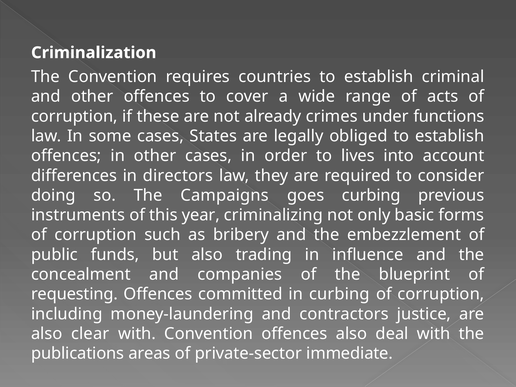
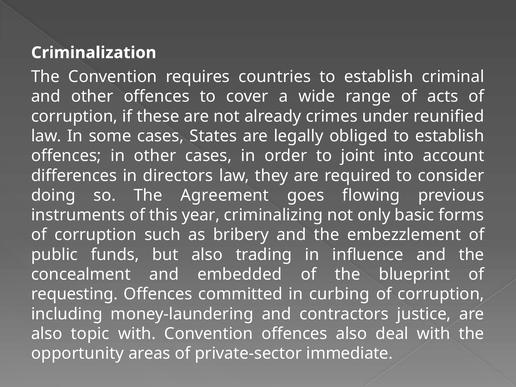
functions: functions -> reunified (449, 116)
lives: lives -> joint (358, 156)
Campaigns: Campaigns -> Agreement (225, 195)
goes curbing: curbing -> flowing (371, 195)
companies: companies -> embedded (240, 274)
clear: clear -> topic (90, 334)
publications: publications -> opportunity (78, 353)
